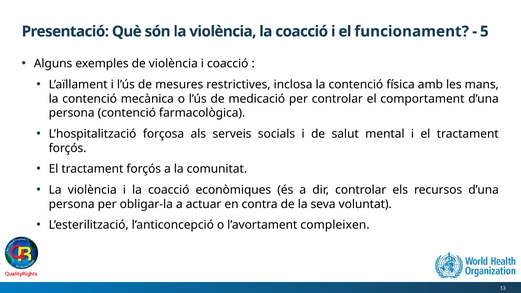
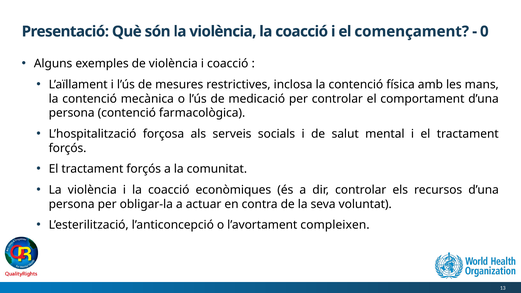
funcionament: funcionament -> començament (412, 31)
5: 5 -> 0 (484, 31)
